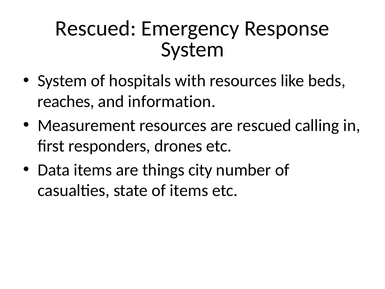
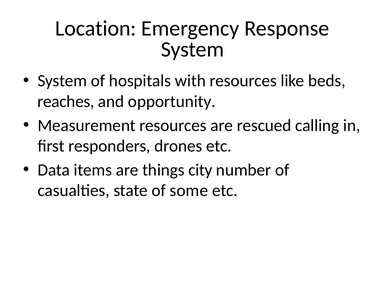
Rescued: Rescued -> Location (96, 28)
information: information -> opportunity (172, 101)
of items: items -> some (189, 190)
